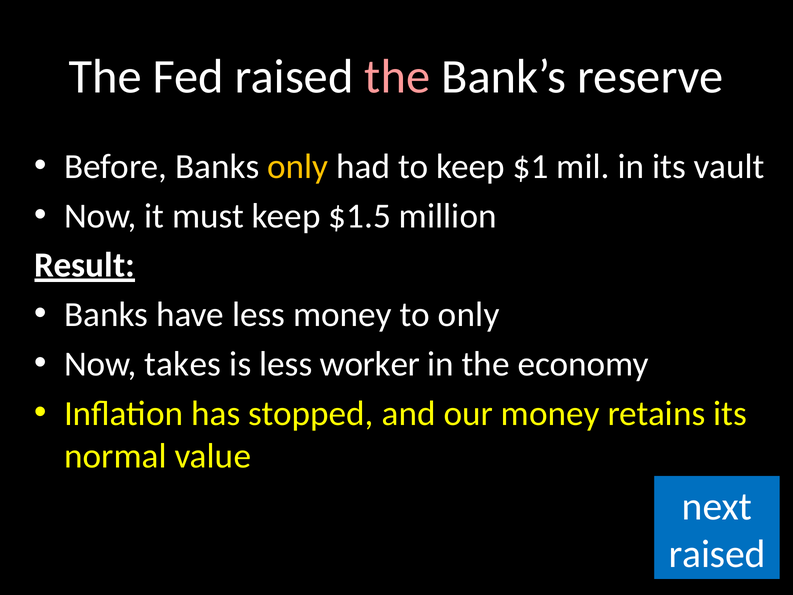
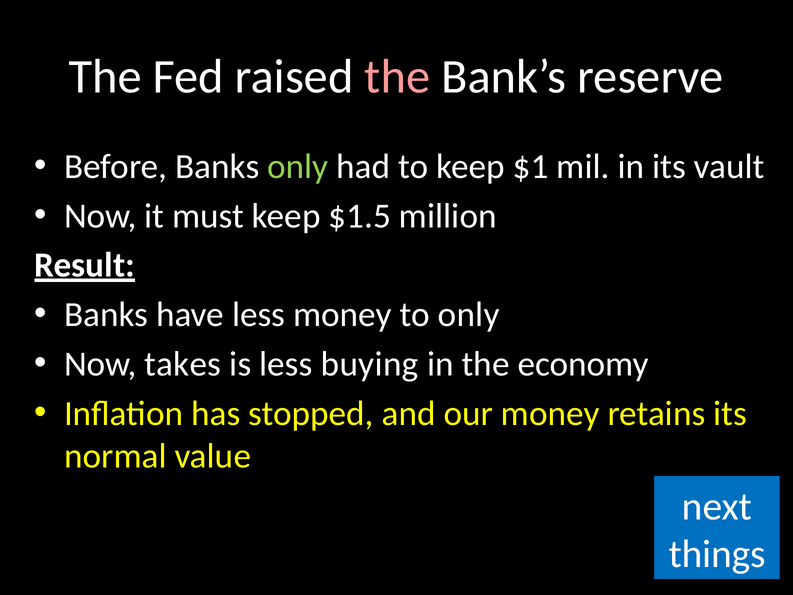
only colour: yellow -> light green (298, 166)
worker: worker -> buying (370, 364)
raised: raised -> things (717, 554)
